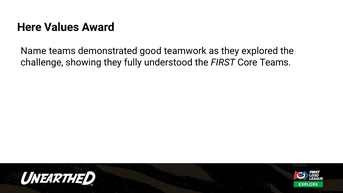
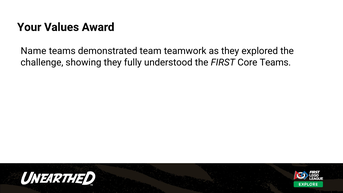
Here: Here -> Your (29, 27)
good: good -> team (151, 51)
